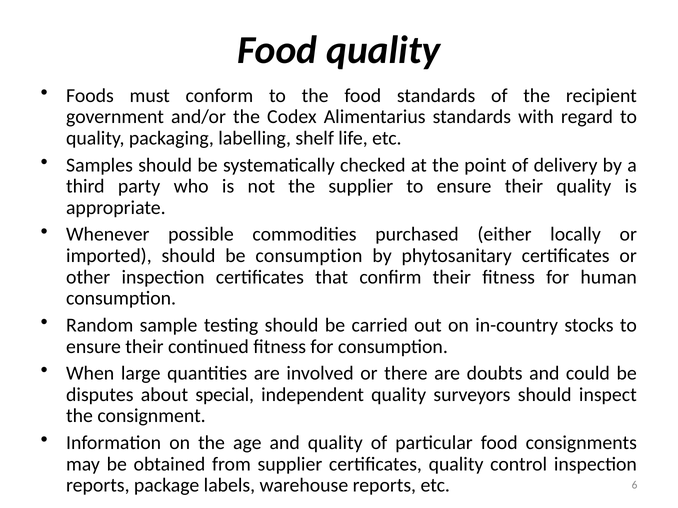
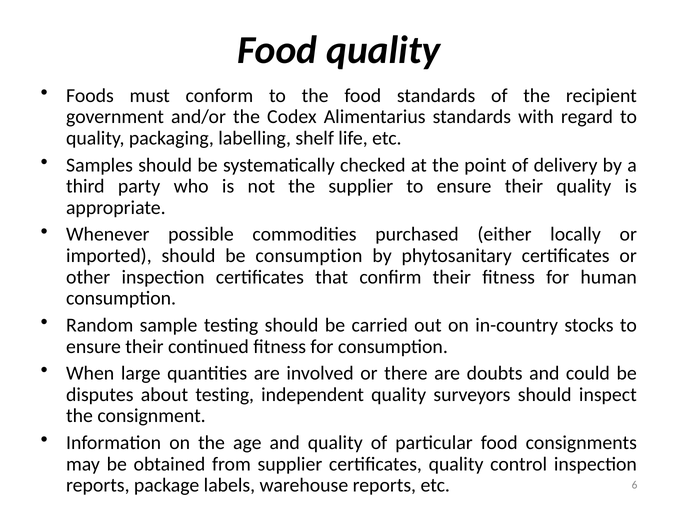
about special: special -> testing (225, 395)
